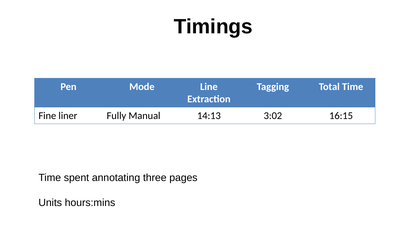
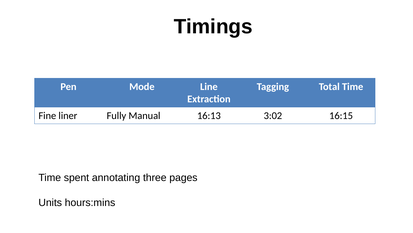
14:13: 14:13 -> 16:13 (209, 115)
